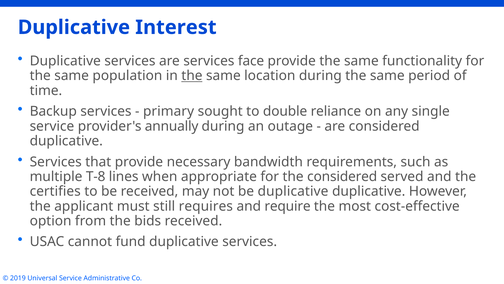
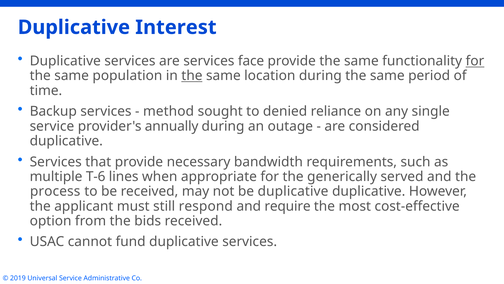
for underline: none -> present (475, 61)
primary: primary -> method (169, 111)
double: double -> denied (285, 111)
T-8: T-8 -> T-6 (96, 176)
the considered: considered -> generically (342, 176)
certifies: certifies -> process (55, 191)
requires: requires -> respond (206, 206)
